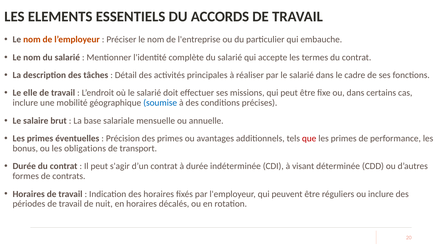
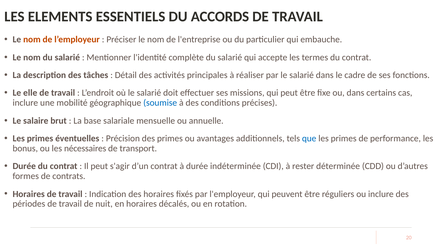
que colour: red -> blue (309, 138)
obligations: obligations -> nécessaires (85, 148)
visant: visant -> rester (303, 166)
